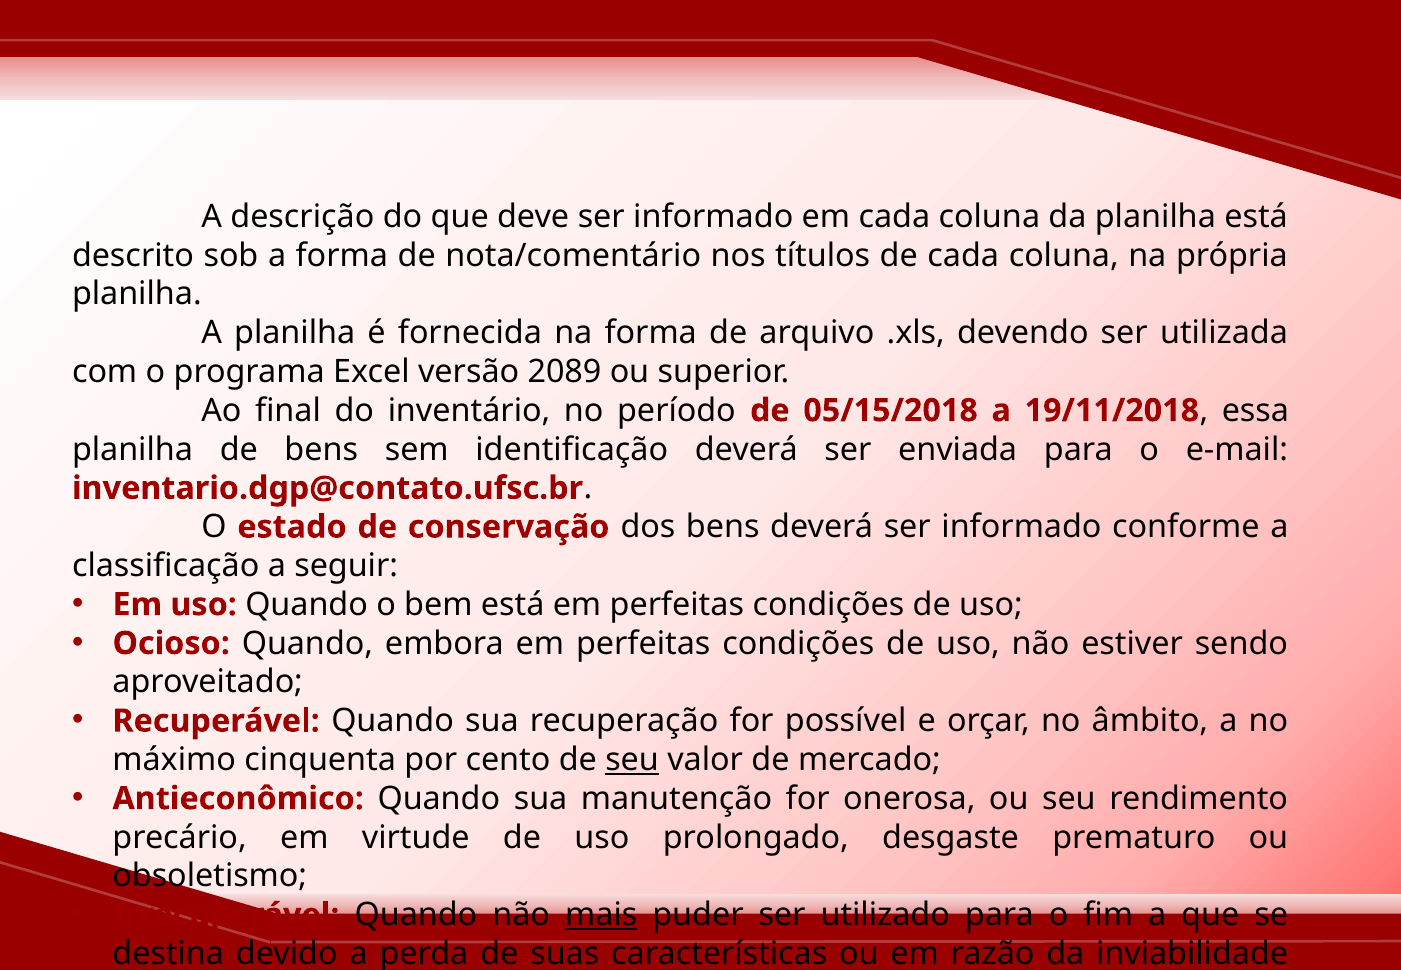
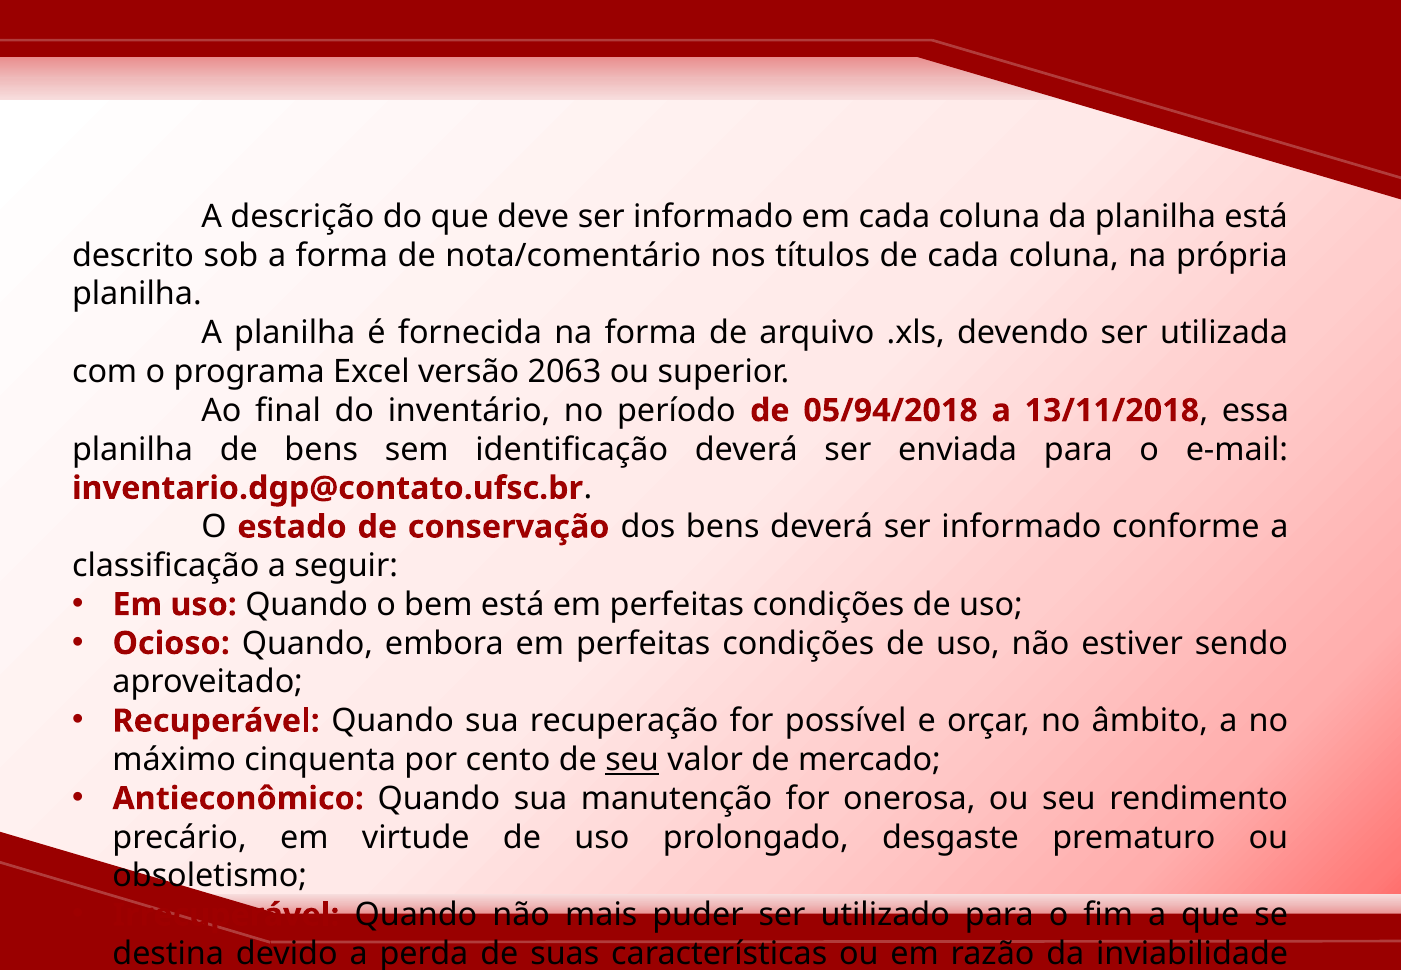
2089: 2089 -> 2063 (564, 372)
05/15/2018: 05/15/2018 -> 05/94/2018 (891, 411)
19/11/2018: 19/11/2018 -> 13/11/2018 (1112, 411)
mais underline: present -> none (601, 915)
